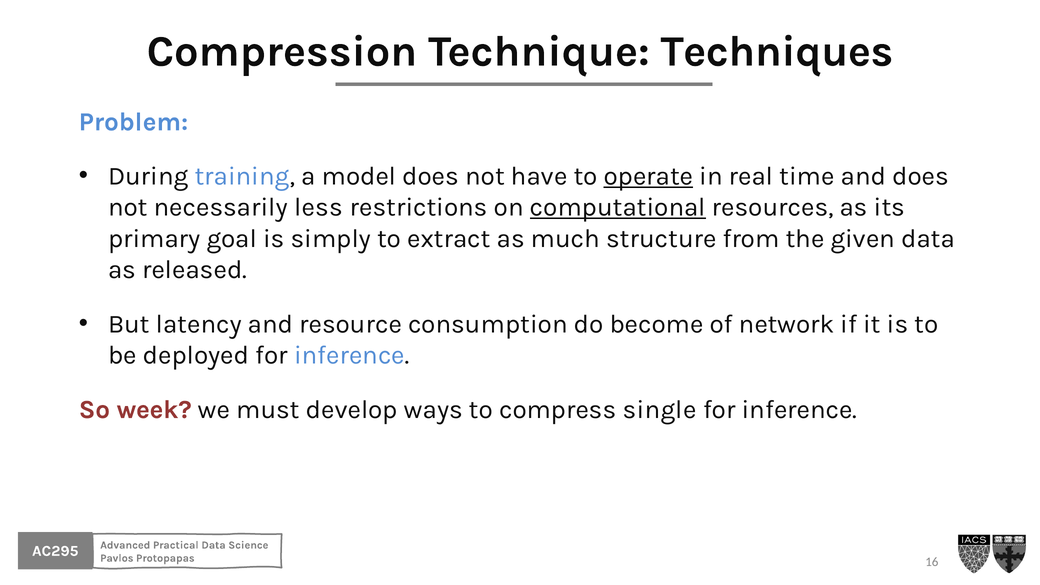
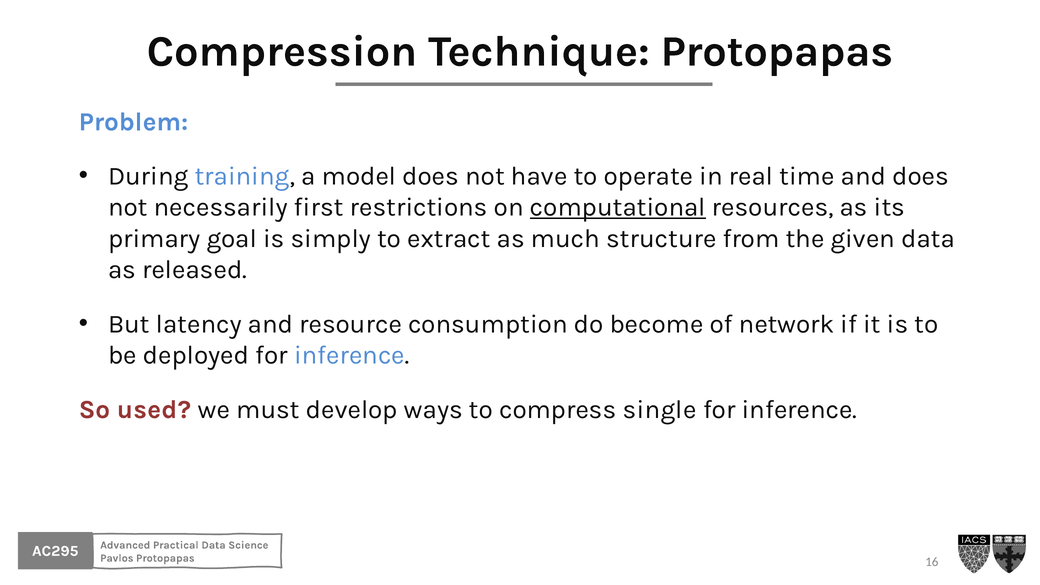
Technique Techniques: Techniques -> Protopapas (777, 51)
operate underline: present -> none (648, 176)
less: less -> first (319, 207)
week: week -> used (154, 409)
